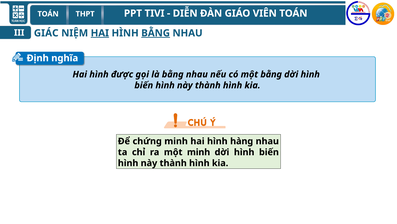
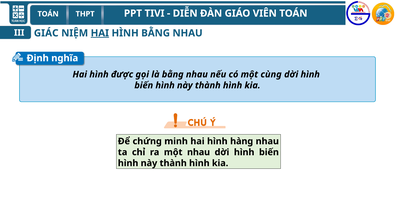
BẰNG underline: present -> none (156, 33)
một bằng: bằng -> cùng (271, 74)
một minh: minh -> nhau (199, 152)
